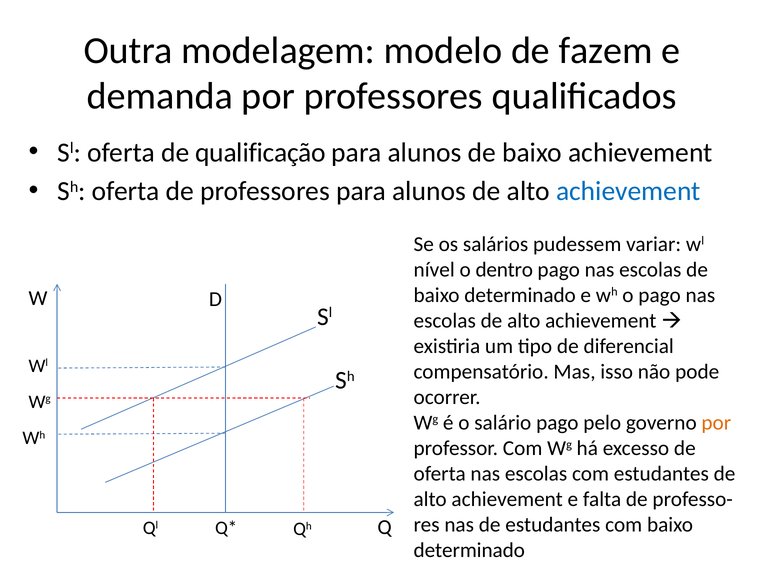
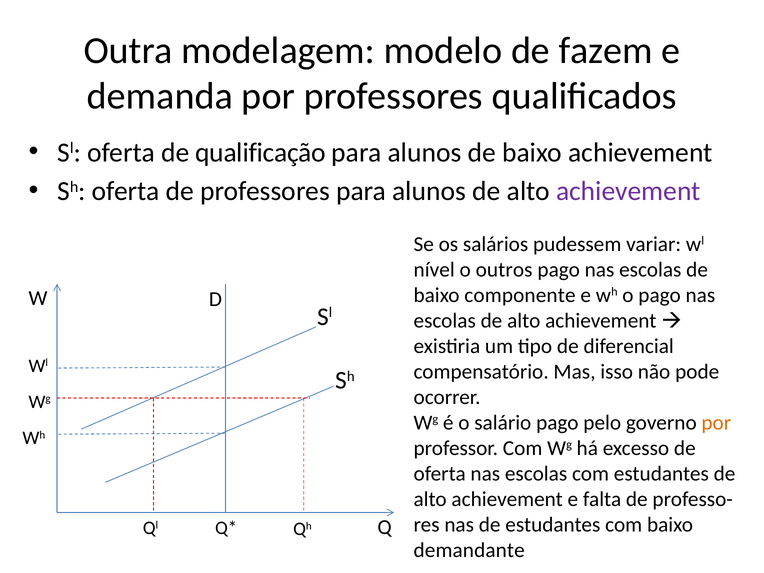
achievement colour: blue -> purple (628, 191)
dentro: dentro -> outros (504, 270)
determinado: determinado -> componente (520, 295)
determinado: determinado -> demandante (469, 550)
